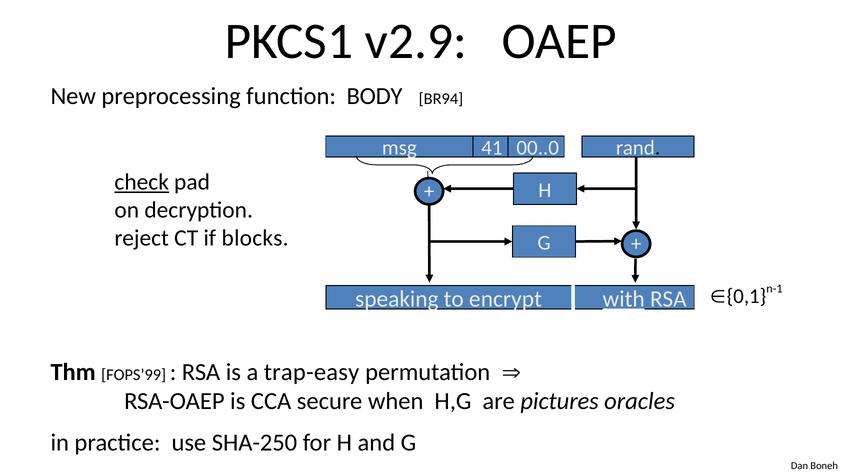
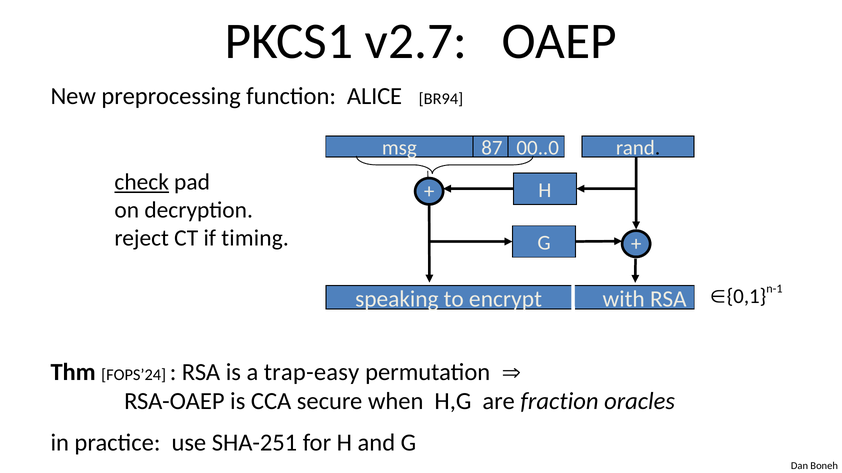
v2.9: v2.9 -> v2.7 (416, 41)
BODY: BODY -> ALICE (375, 96)
41: 41 -> 87 (492, 148)
blocks: blocks -> timing (255, 239)
with underline: present -> none (624, 299)
FOPS’99: FOPS’99 -> FOPS’24 (134, 375)
pictures: pictures -> fraction (560, 402)
SHA-250: SHA-250 -> SHA-251 (254, 443)
